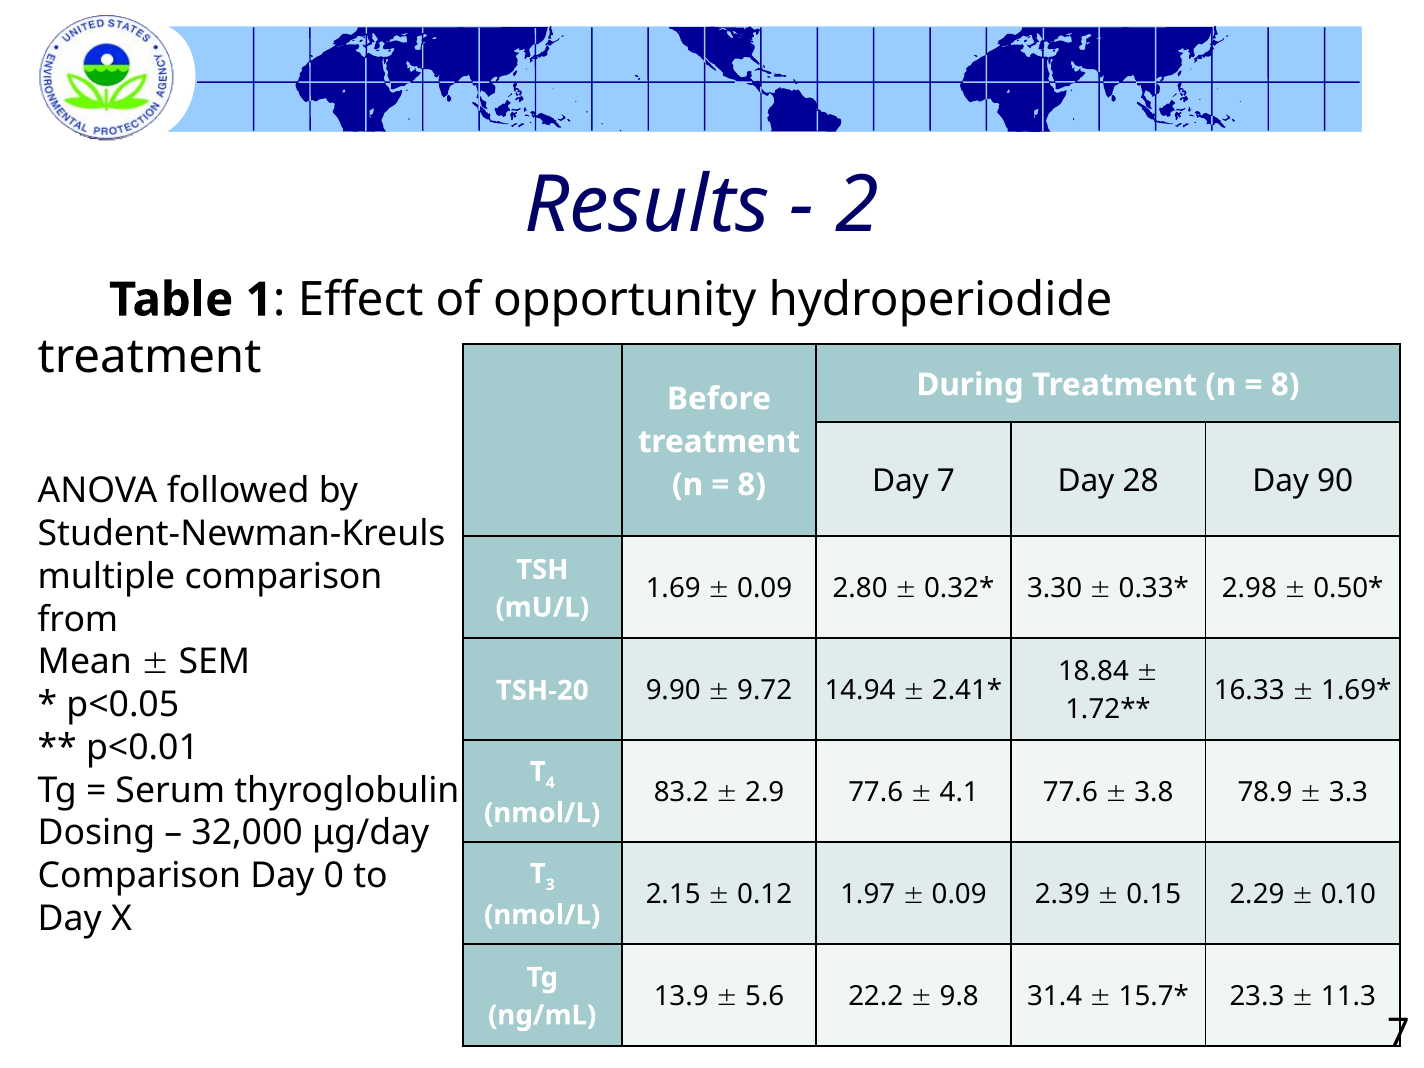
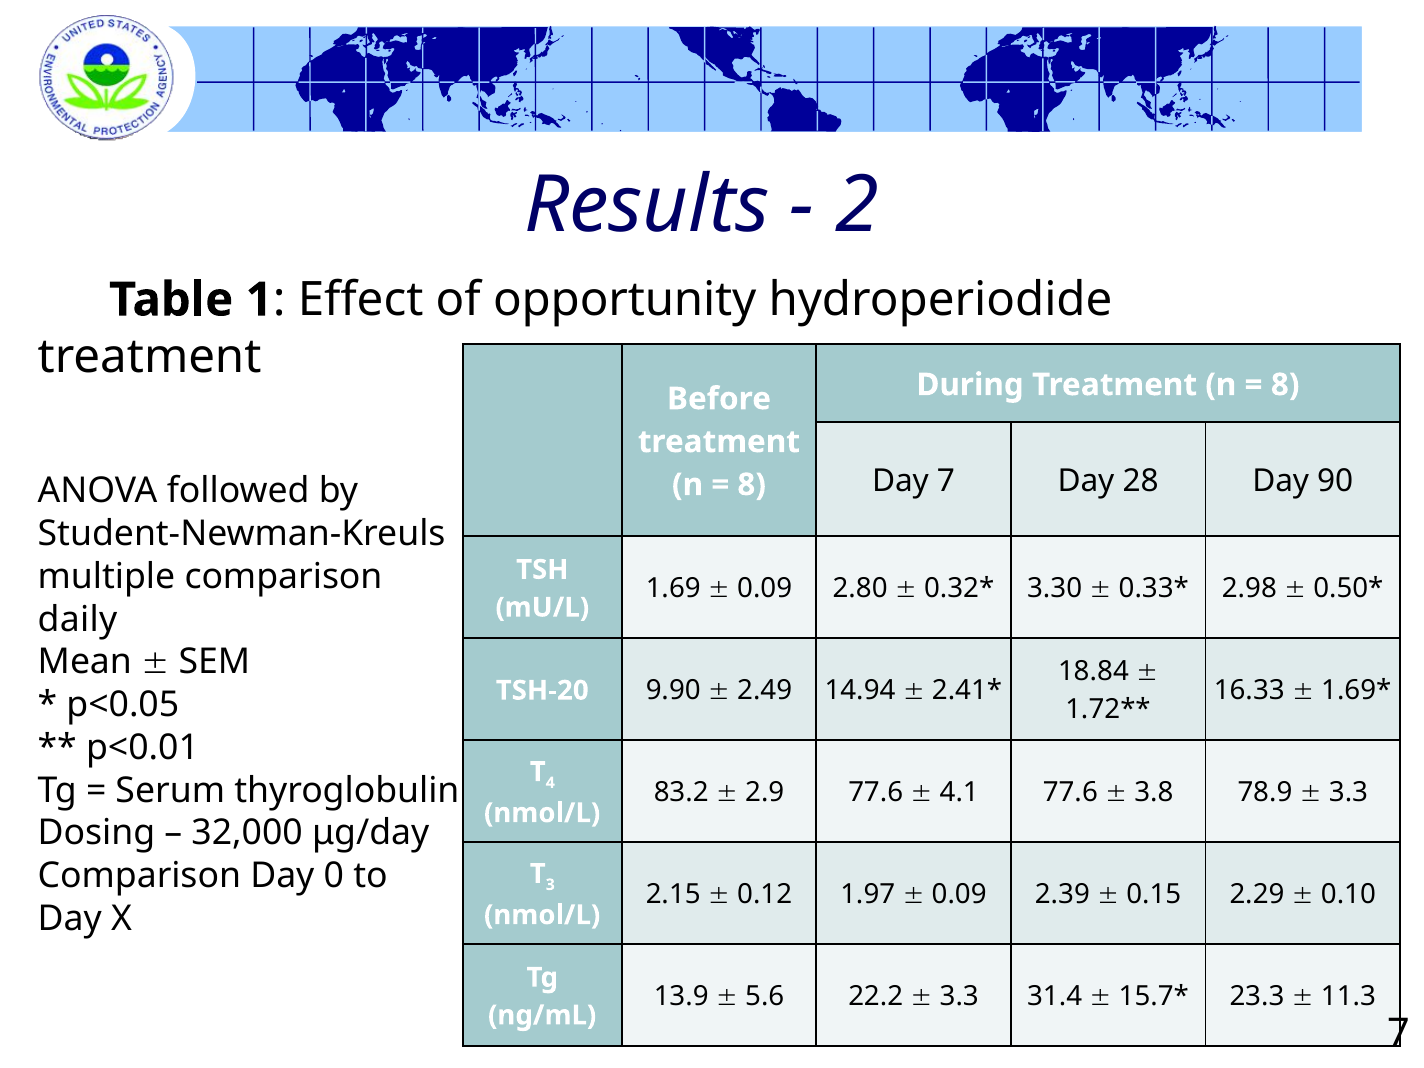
from: from -> daily (77, 619)
9.72: 9.72 -> 2.49 (765, 691)
9.8: 9.8 -> 3.3 (959, 996)
